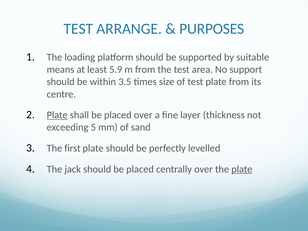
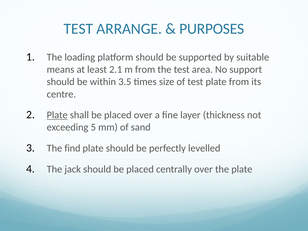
5.9: 5.9 -> 2.1 (116, 70)
first: first -> find (72, 148)
plate underline: present -> none (242, 169)
